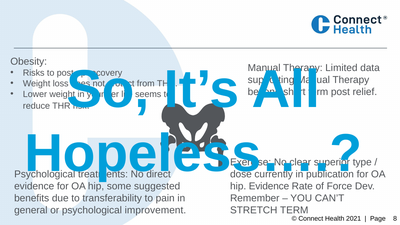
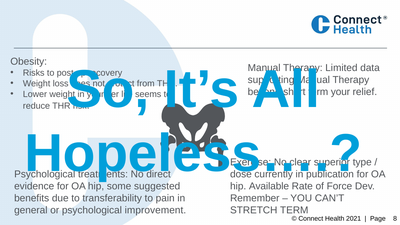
post: post -> your (340, 92)
hip Evidence: Evidence -> Available (269, 186)
